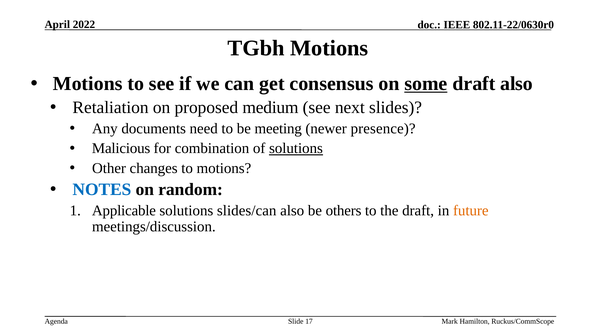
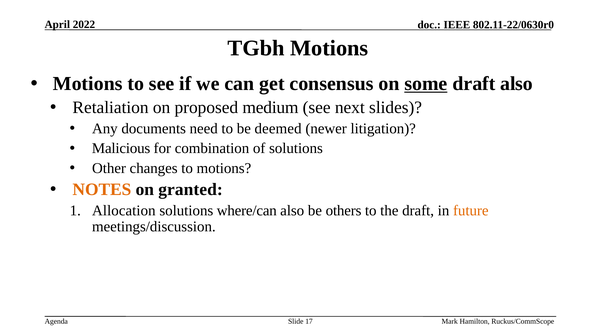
meeting: meeting -> deemed (278, 129)
presence: presence -> litigation (383, 129)
solutions underline: present -> none (296, 149)
NOTES colour: blue -> orange (102, 189)
random: random -> granted (191, 189)
Applicable: Applicable -> Allocation (124, 211)
slides/can: slides/can -> where/can (247, 211)
